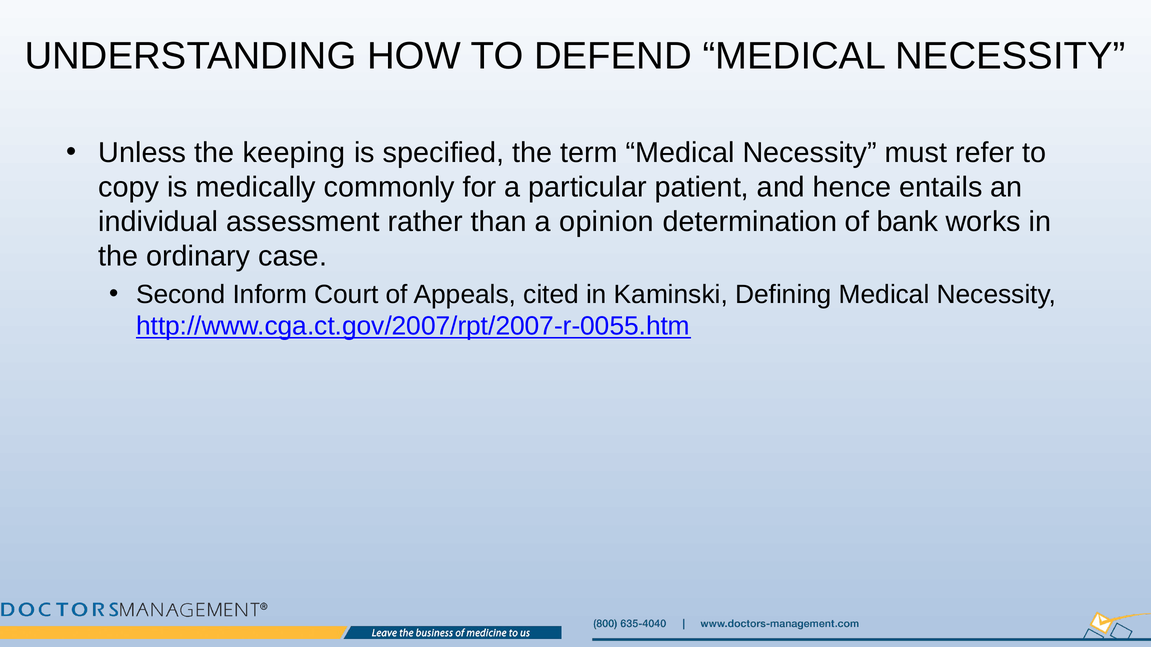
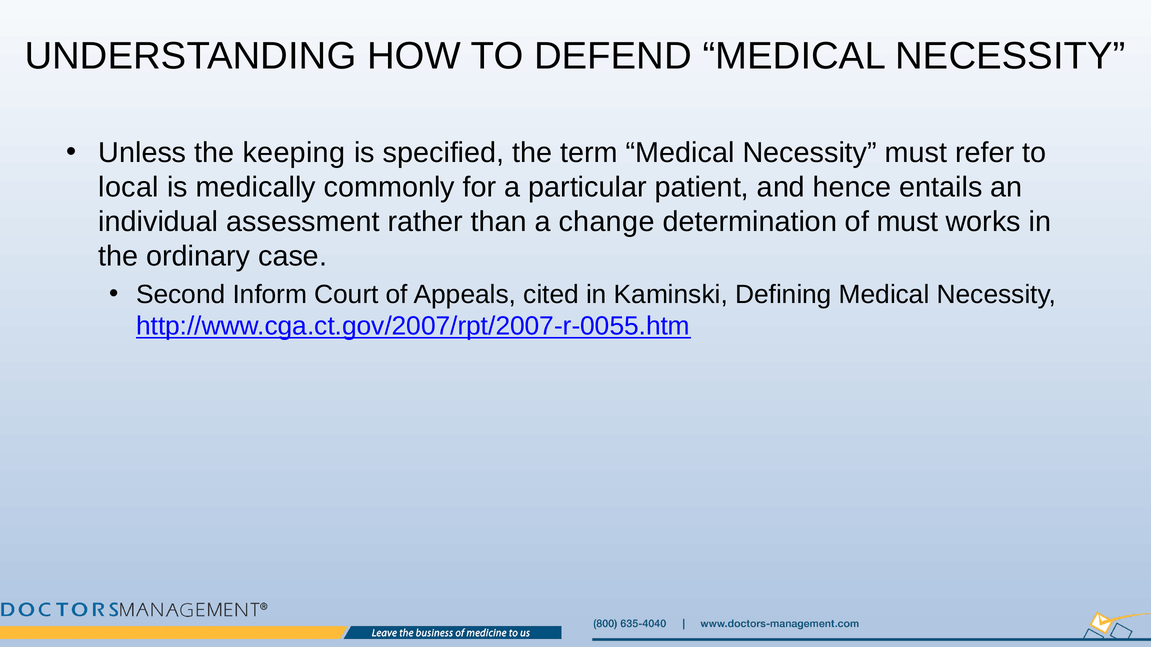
copy: copy -> local (129, 188)
opinion: opinion -> change (607, 222)
of bank: bank -> must (908, 222)
